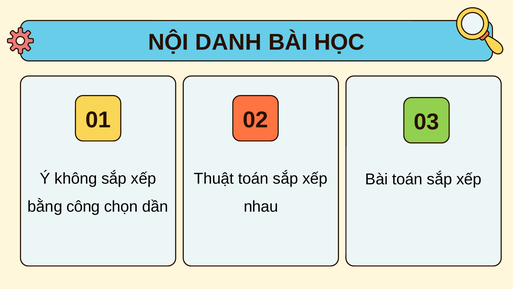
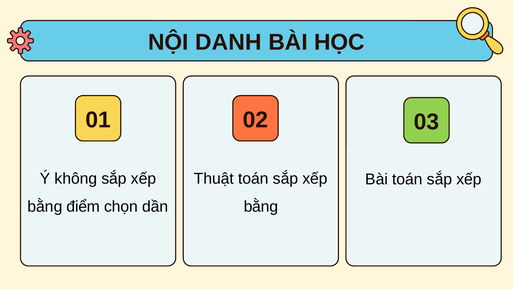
công: công -> điểm (83, 206)
nhau: nhau -> bằng (261, 206)
